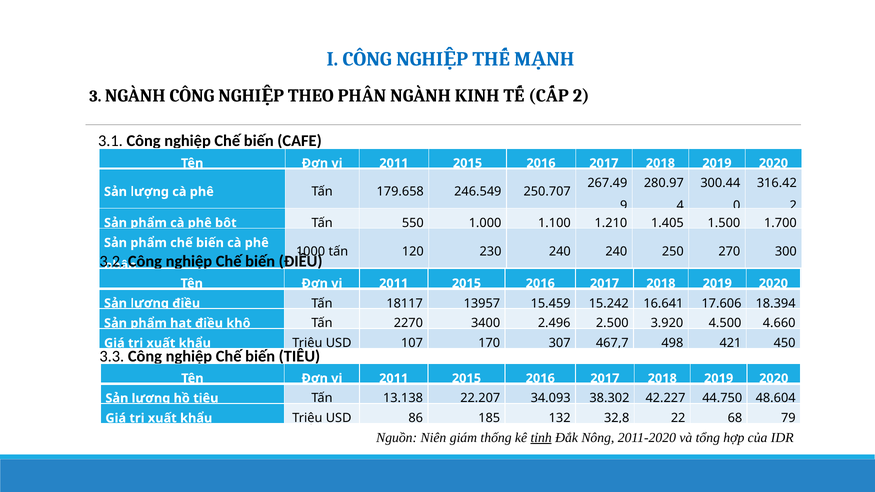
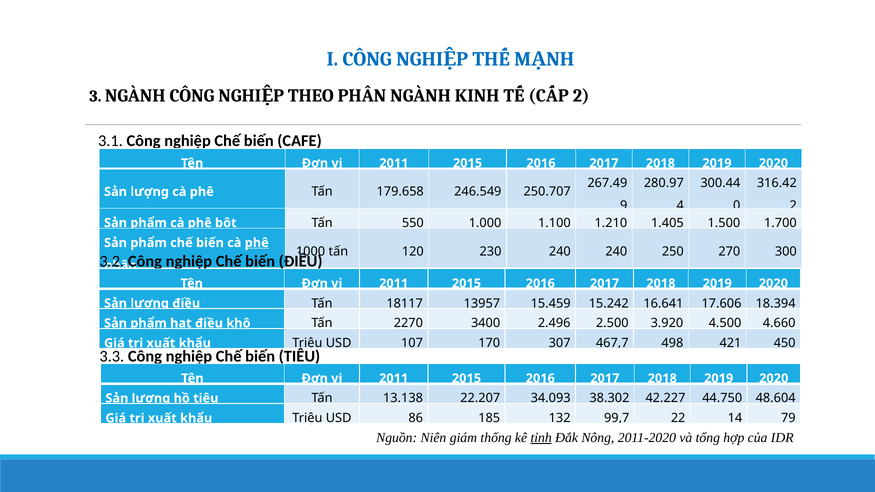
phê underline: none -> present (257, 243)
32,8: 32,8 -> 99,7 (617, 418)
68: 68 -> 14 (735, 418)
